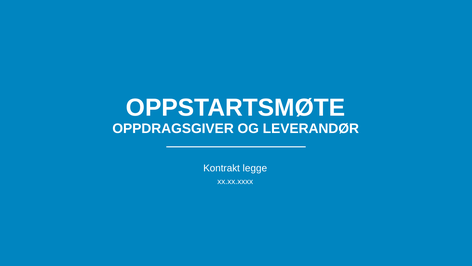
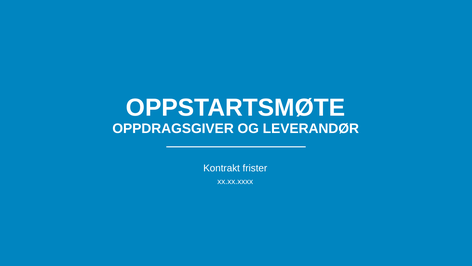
legge: legge -> frister (255, 168)
